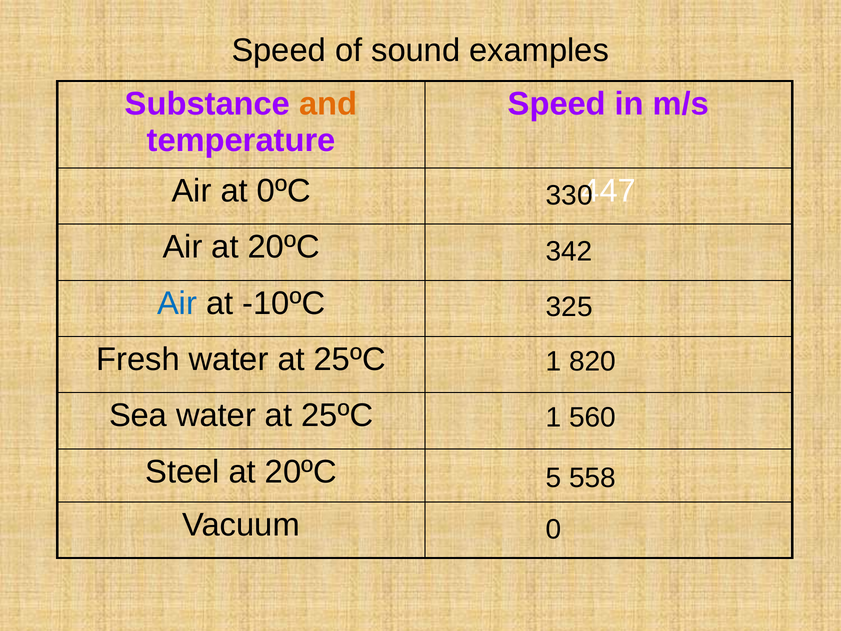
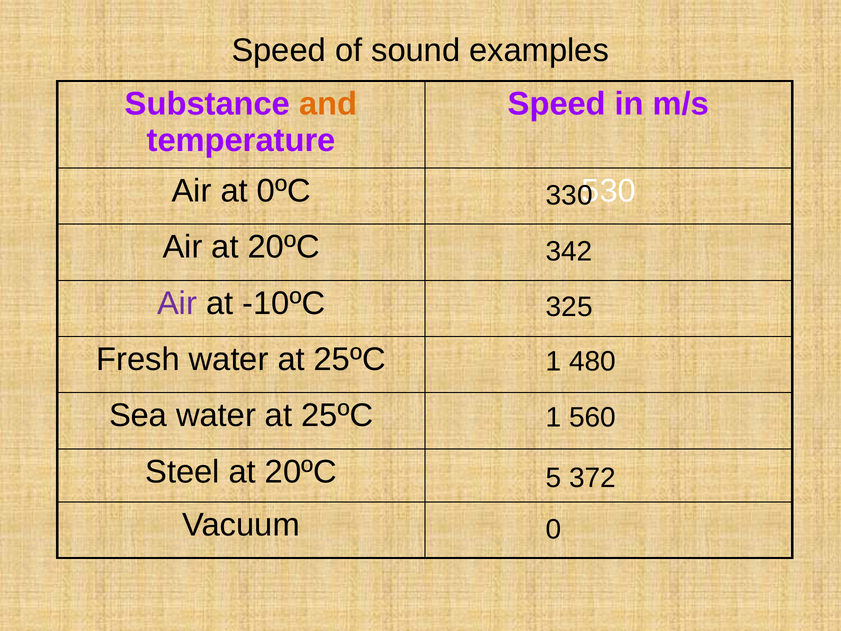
447: 447 -> 530 (609, 191)
Air colour: blue -> purple (177, 303)
820: 820 -> 480 (593, 361)
558: 558 -> 372 (593, 478)
